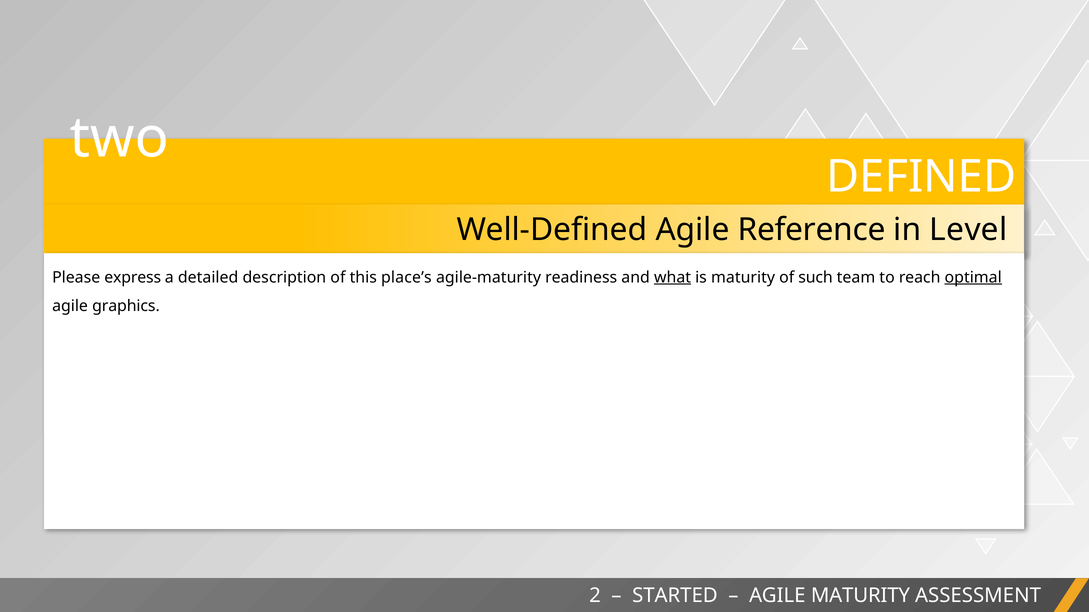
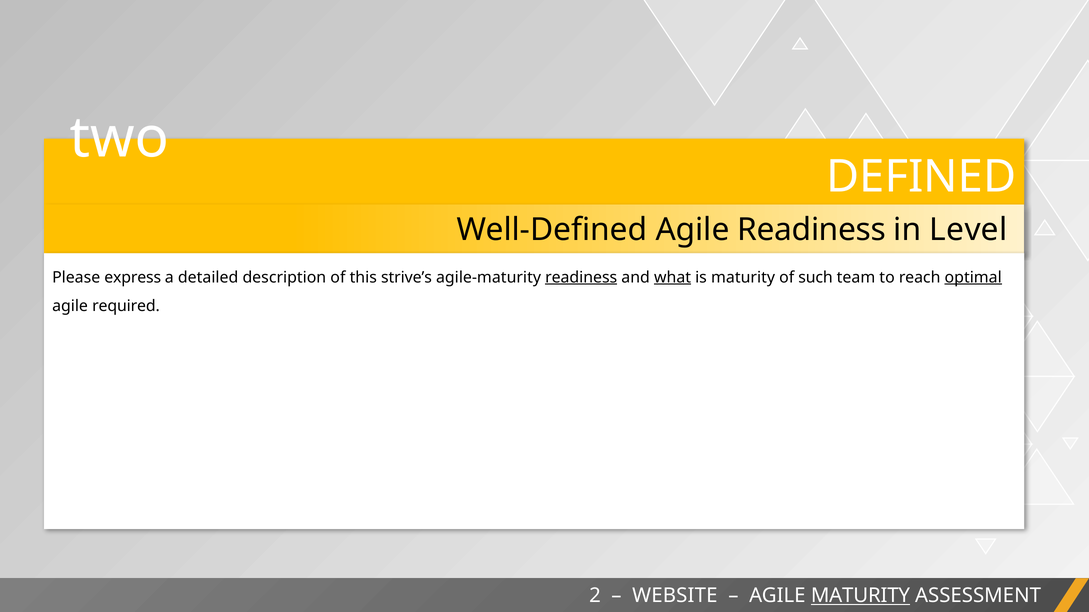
Agile Reference: Reference -> Readiness (812, 230)
place’s: place’s -> strive’s (406, 278)
readiness underline: none -> present (581, 278)
graphics: graphics -> required (126, 306)
STARTED: STARTED -> WEBSITE (675, 596)
MATURITY underline: none -> present (860, 596)
